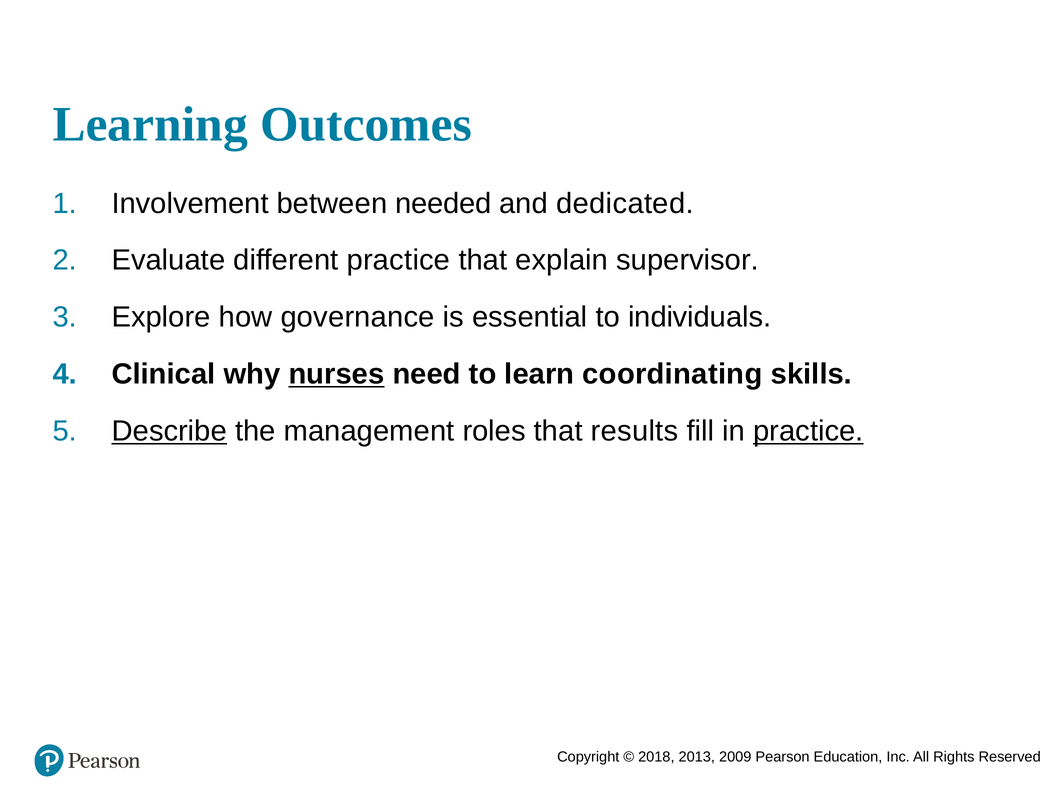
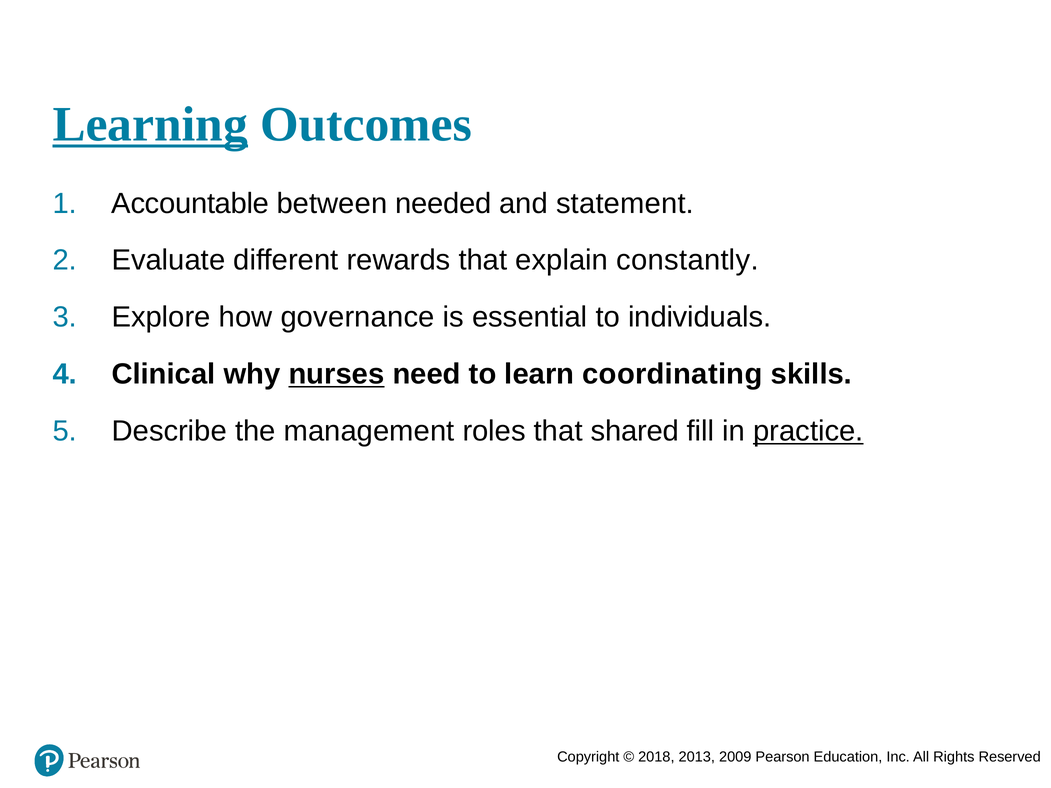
Learning underline: none -> present (150, 125)
Involvement: Involvement -> Accountable (190, 203)
dedicated: dedicated -> statement (625, 203)
different practice: practice -> rewards (399, 260)
supervisor: supervisor -> constantly (687, 260)
Describe underline: present -> none (169, 431)
results: results -> shared (635, 431)
